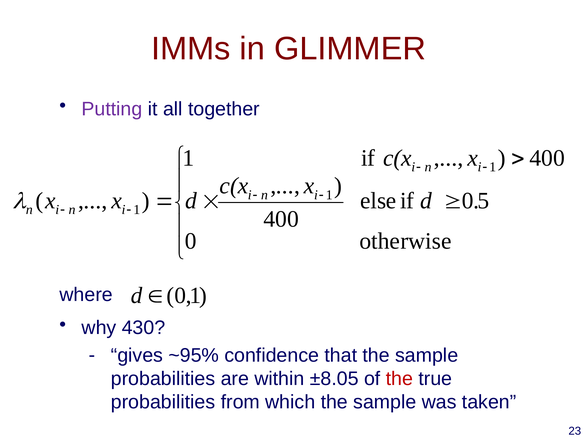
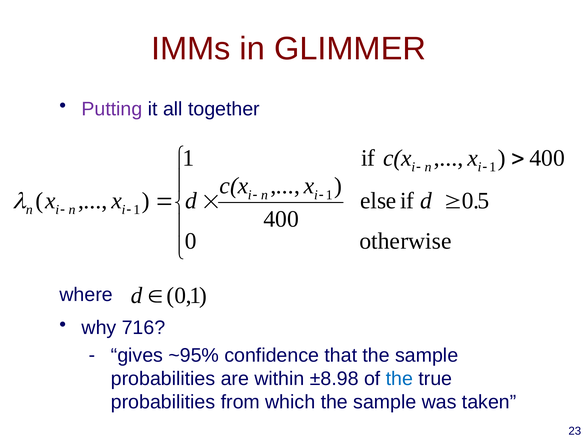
430: 430 -> 716 (144, 328)
±8.05: ±8.05 -> ±8.98 (334, 379)
the colour: red -> blue (399, 379)
